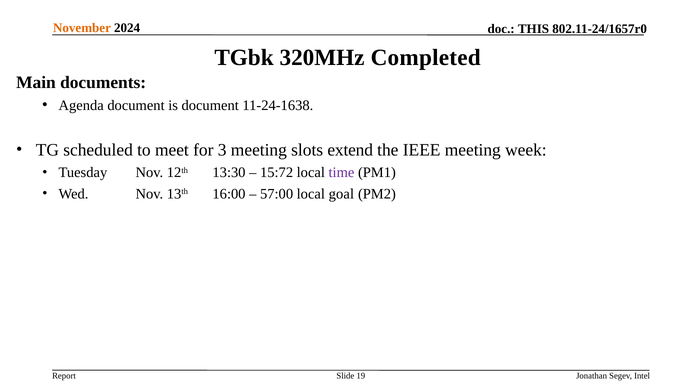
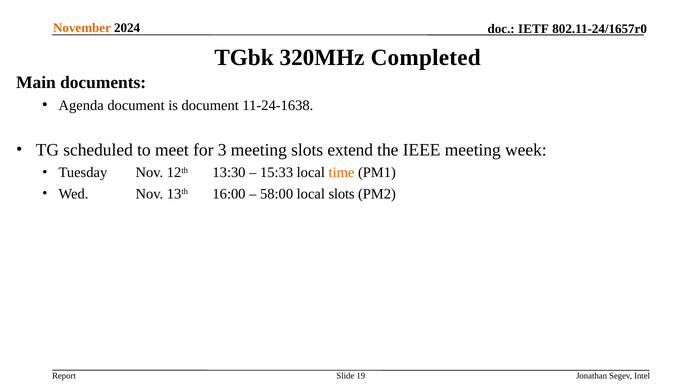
THIS: THIS -> IETF (533, 29)
15:72: 15:72 -> 15:33 (277, 172)
time colour: purple -> orange (341, 172)
57:00: 57:00 -> 58:00 (277, 193)
local goal: goal -> slots (342, 193)
